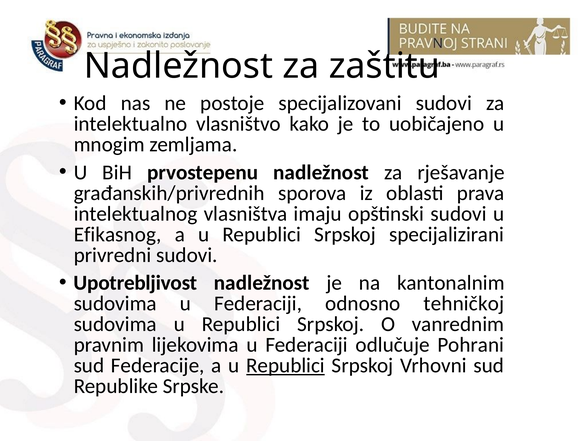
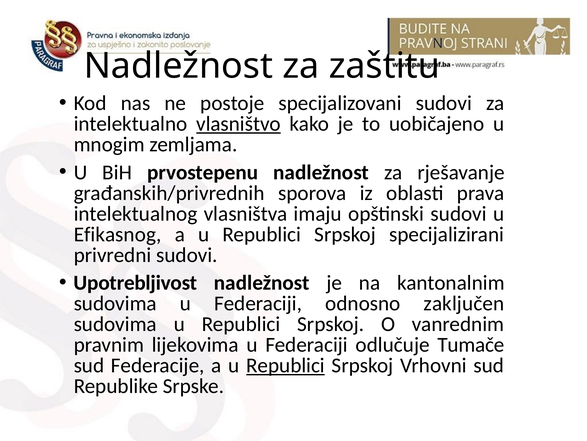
vlasništvo underline: none -> present (238, 124)
tehničkoj: tehničkoj -> zaključen (464, 303)
Pohrani: Pohrani -> Tumače (471, 344)
